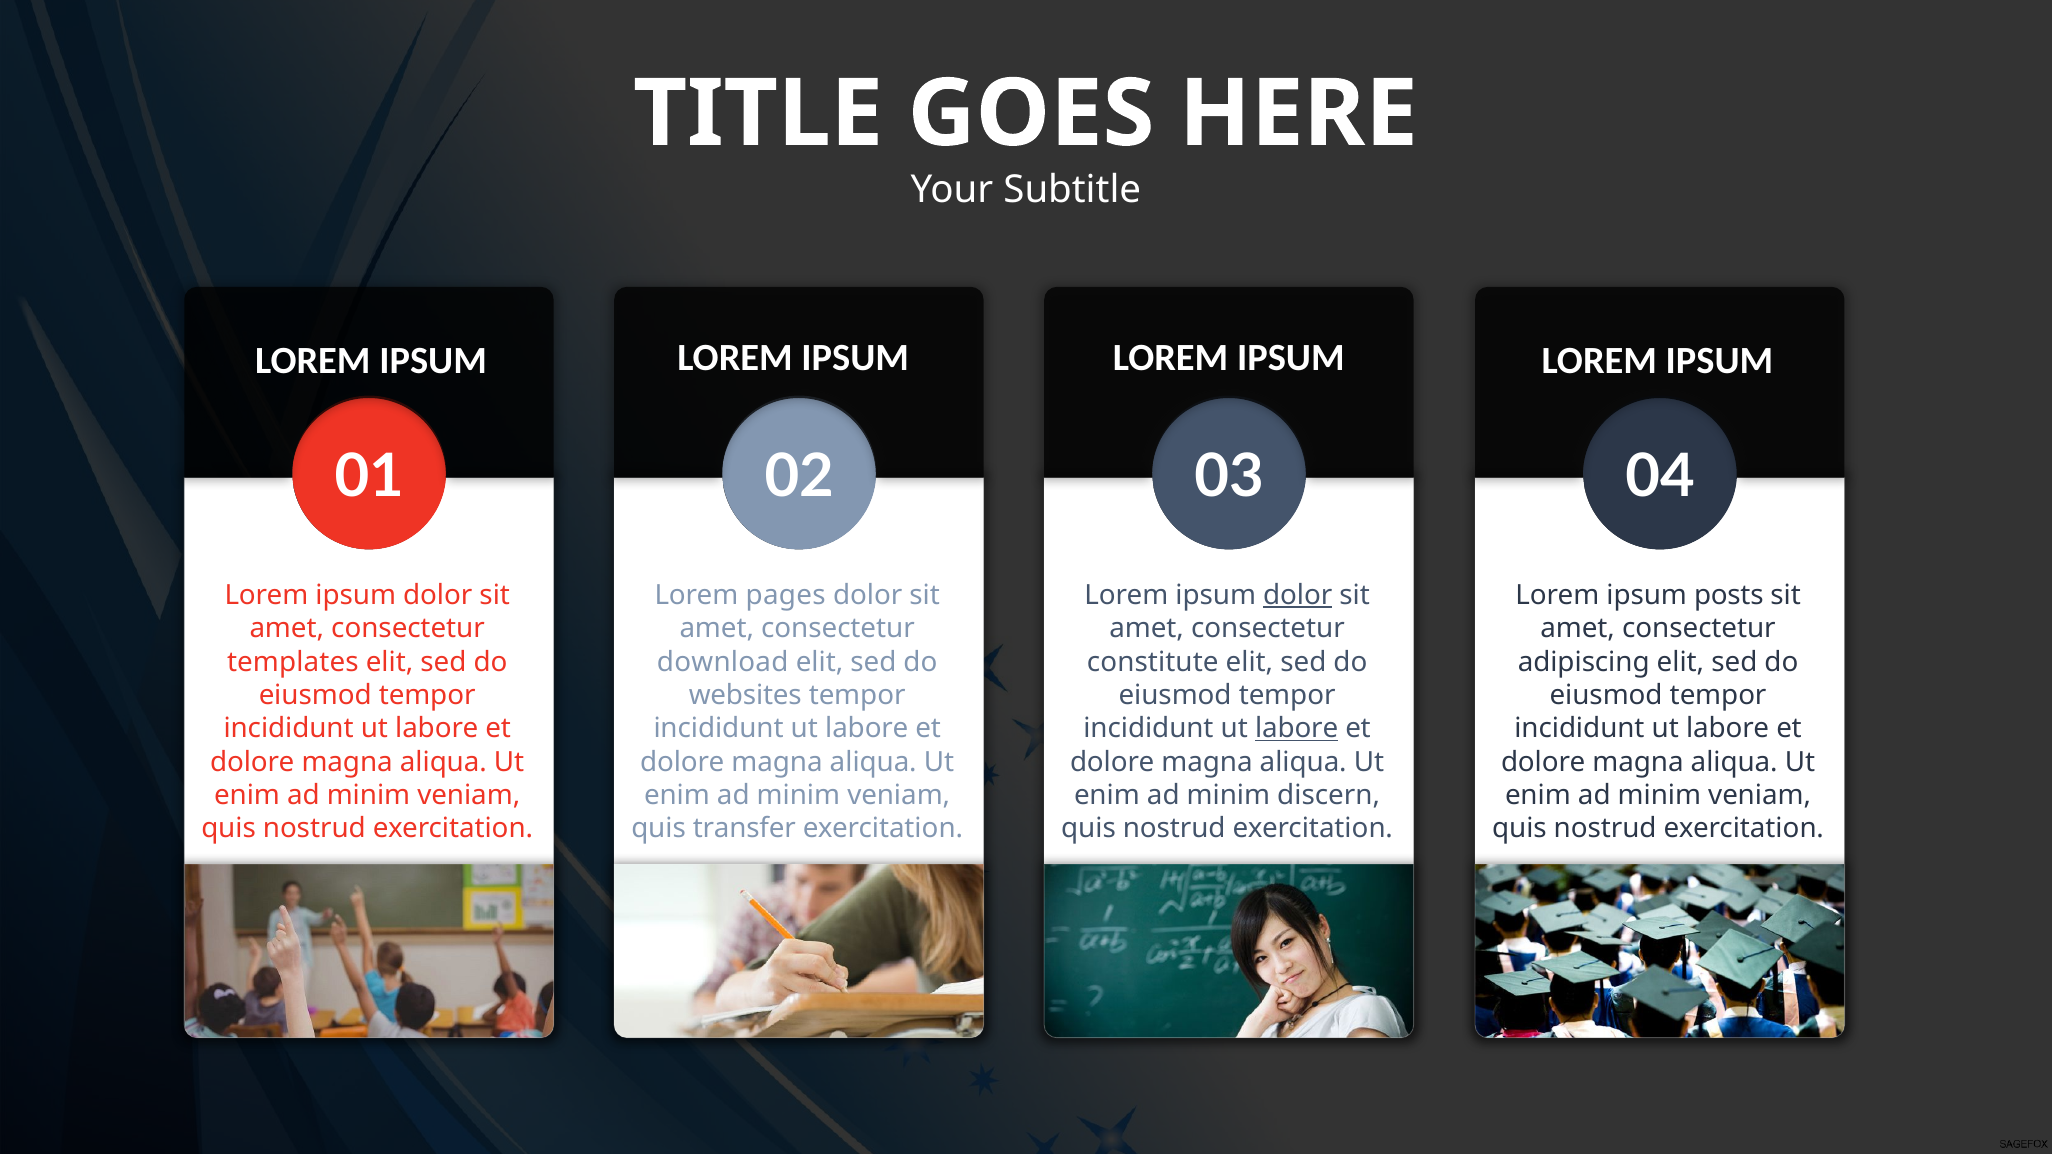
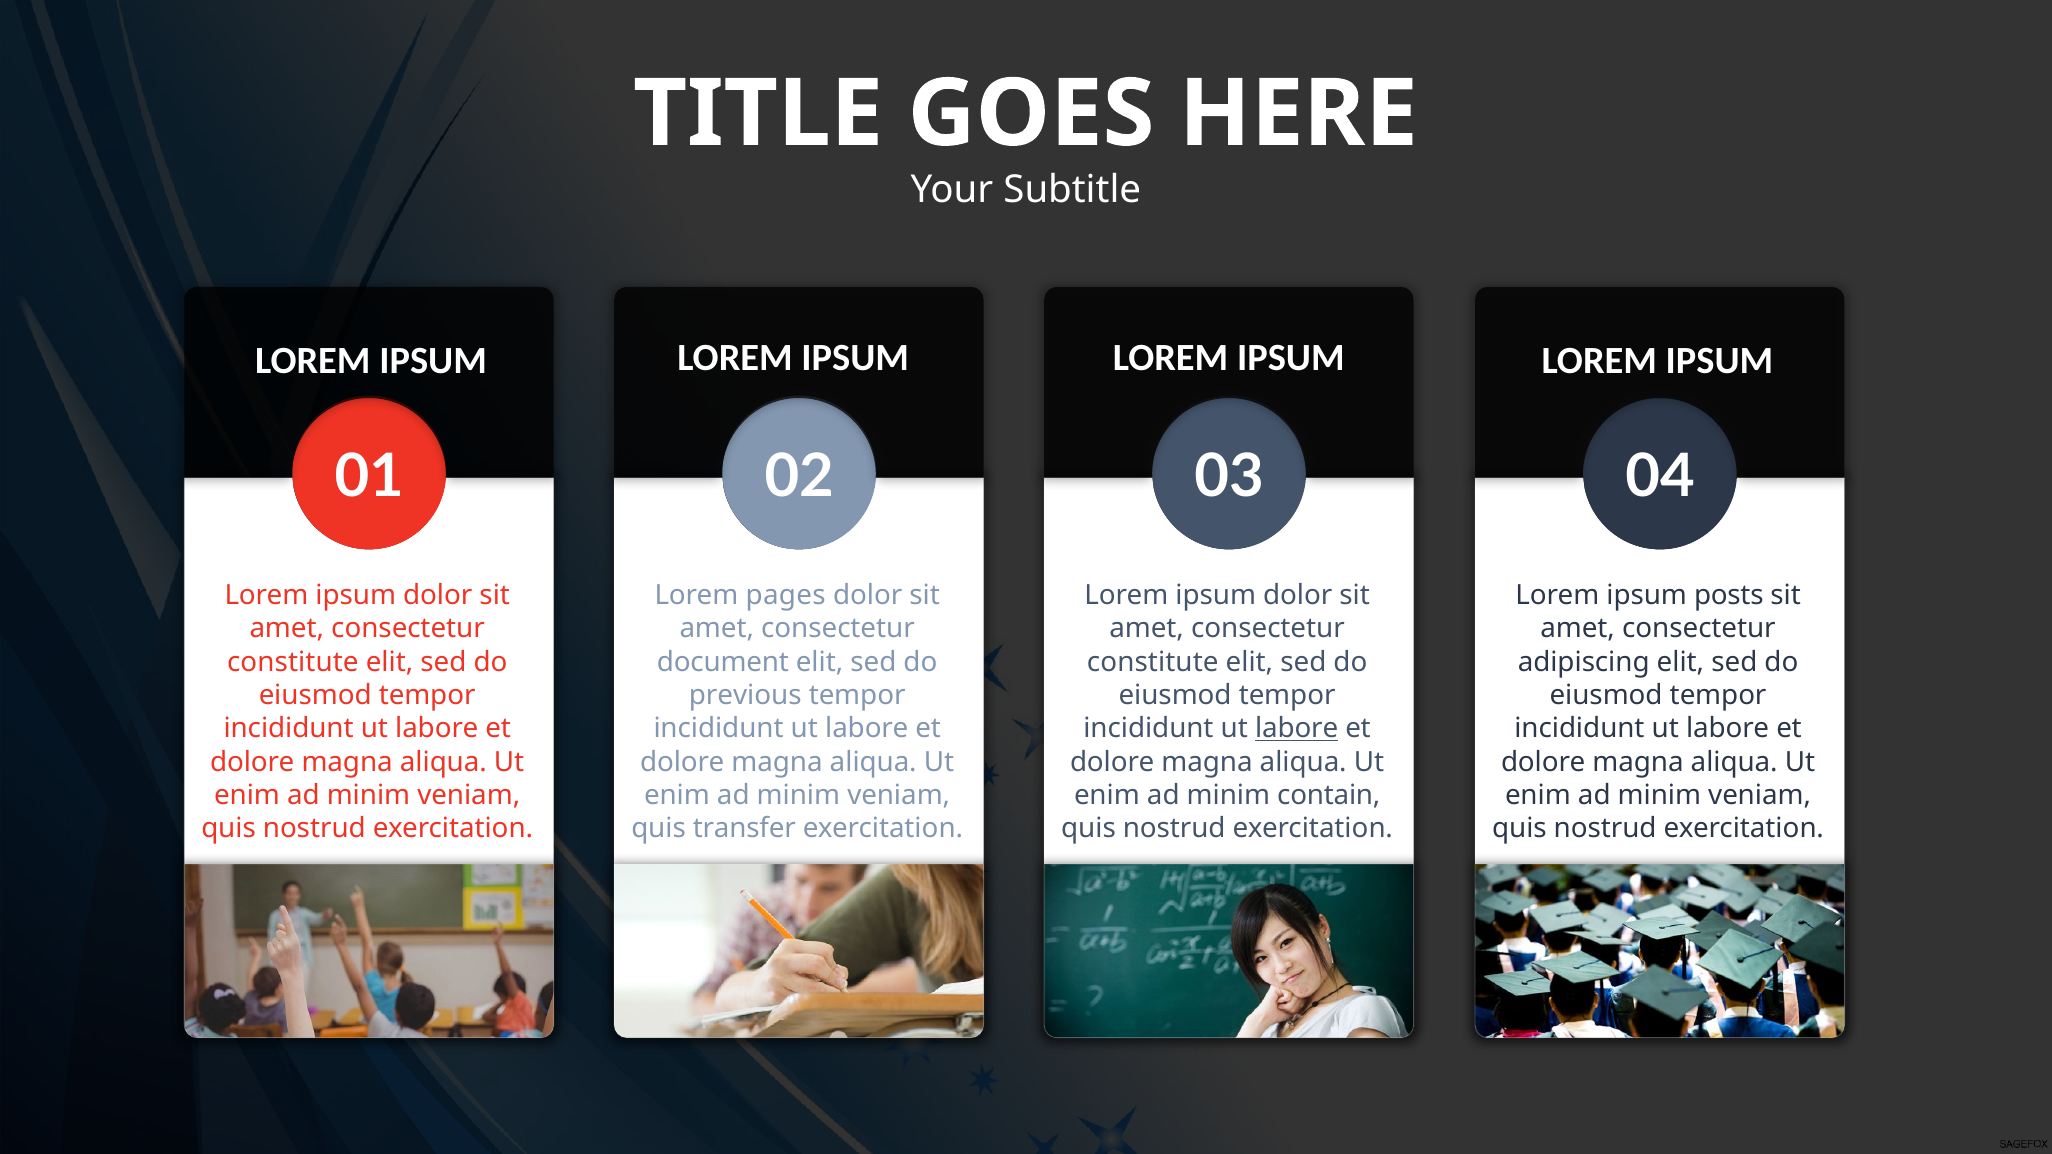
dolor underline: present -> none (1298, 595)
templates: templates -> constitute (293, 662)
download: download -> document (723, 662)
websites: websites -> previous (745, 695)
discern: discern -> contain (1329, 796)
